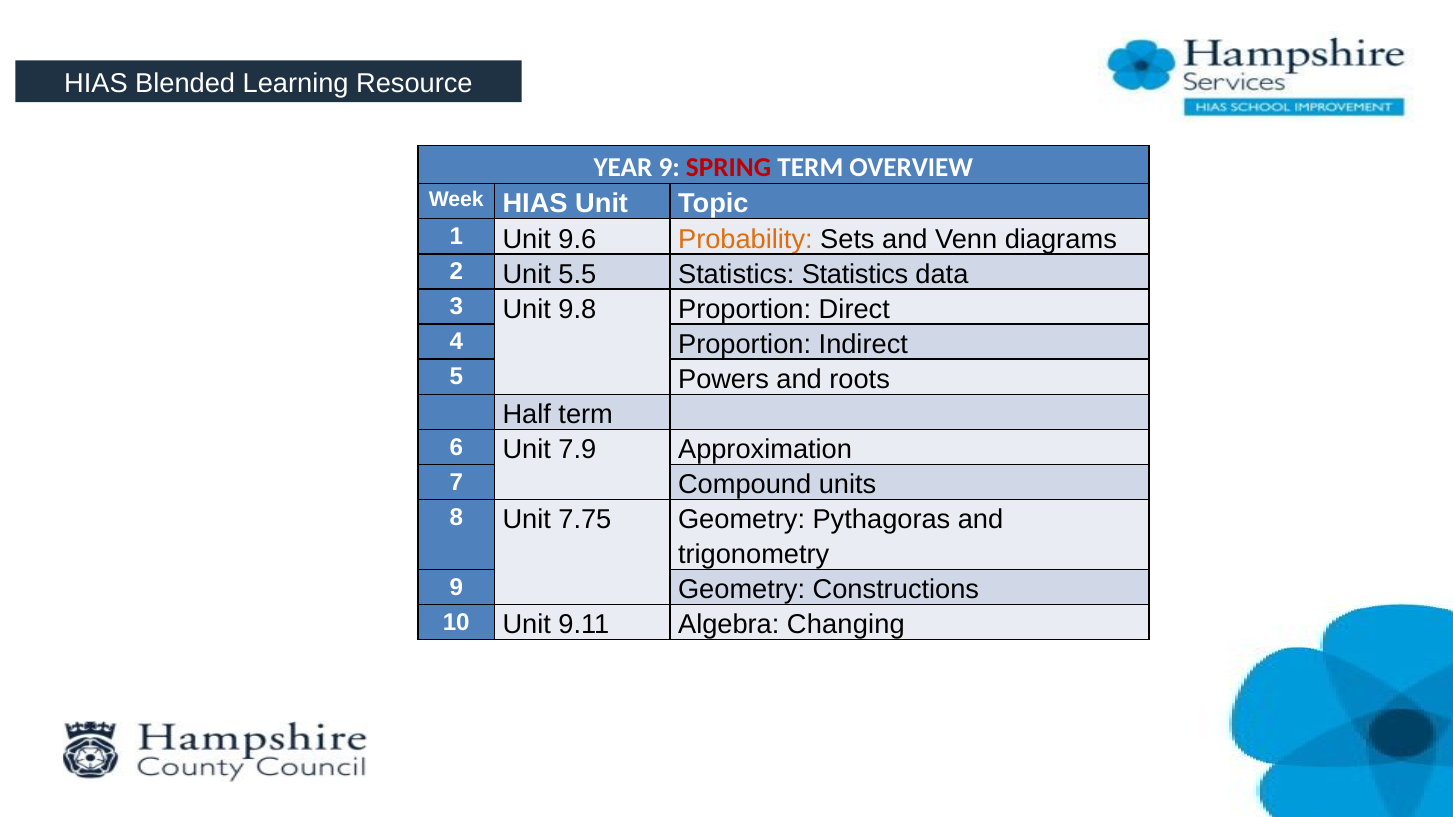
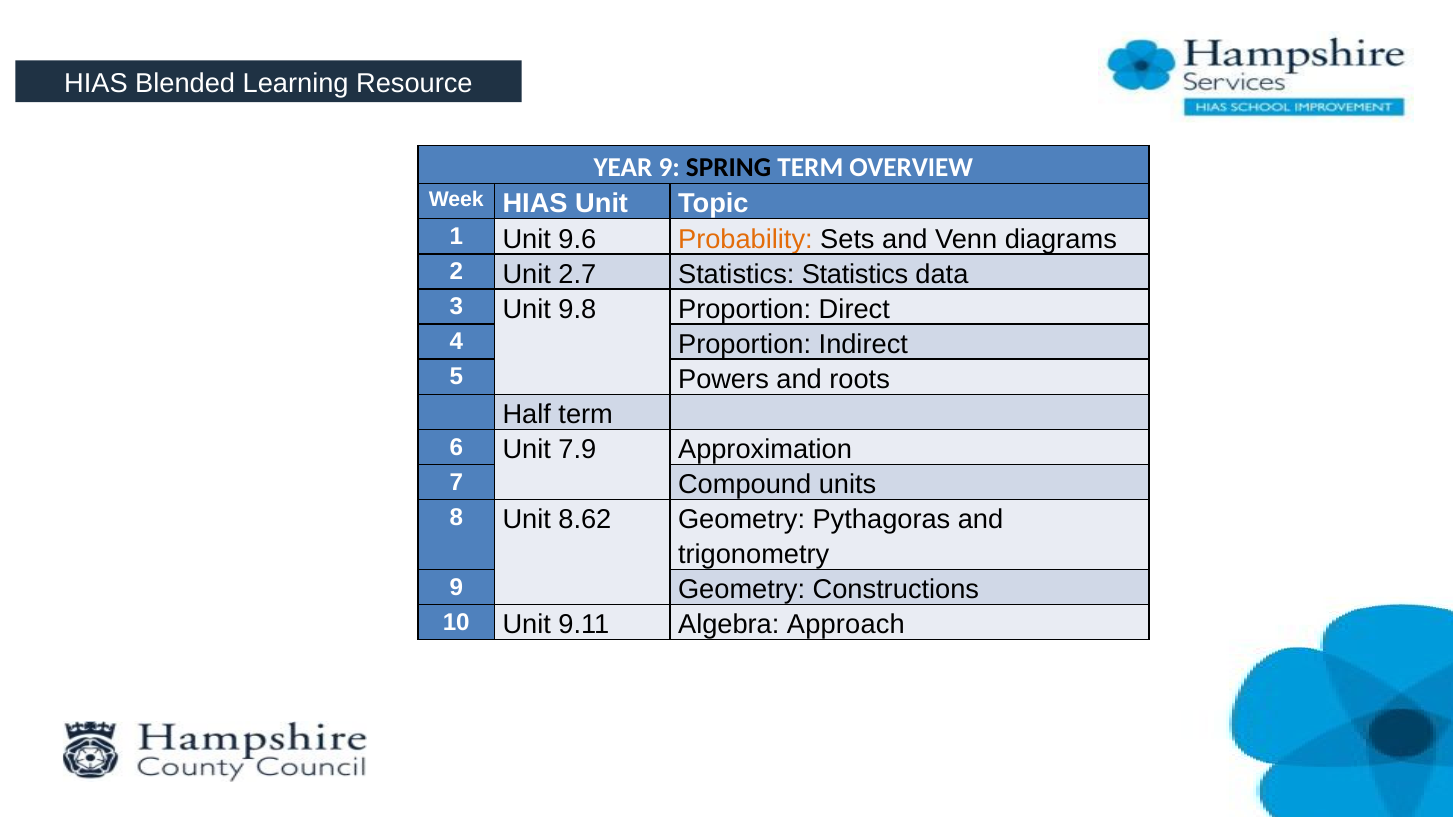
SPRING colour: red -> black (729, 167)
5.5: 5.5 -> 2.7 (577, 274)
7.75: 7.75 -> 8.62 (585, 520)
Changing: Changing -> Approach (846, 625)
